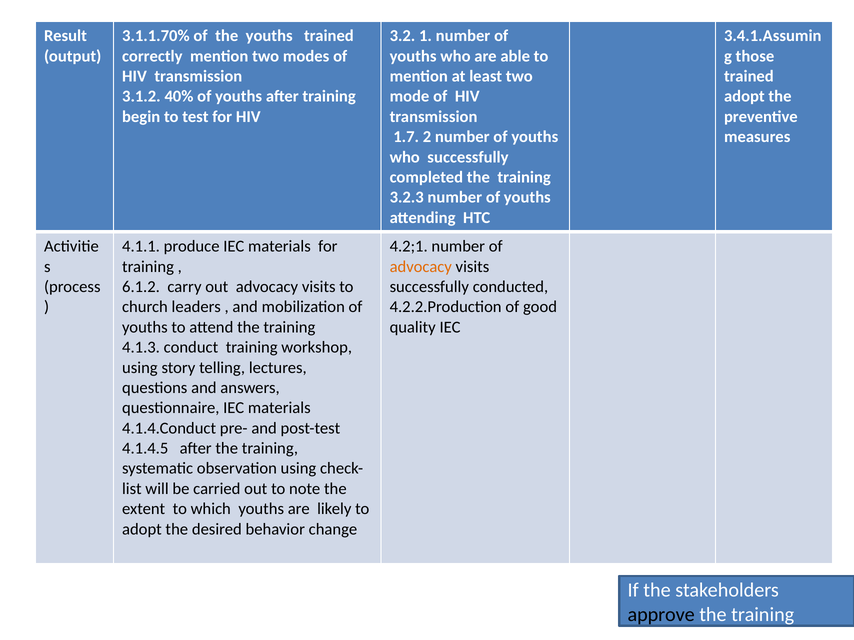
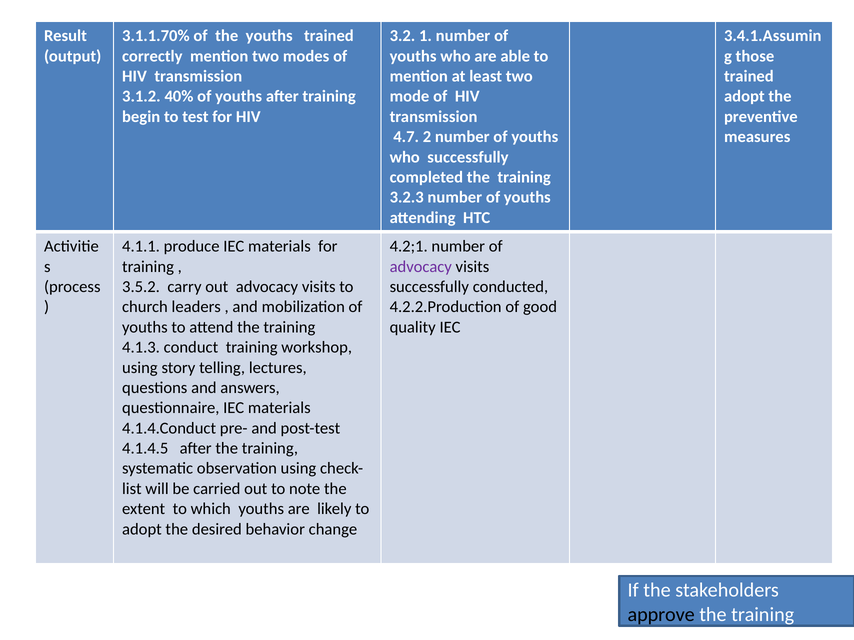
1.7: 1.7 -> 4.7 (406, 137)
advocacy colour: orange -> purple (421, 267)
6.1.2: 6.1.2 -> 3.5.2 (141, 287)
